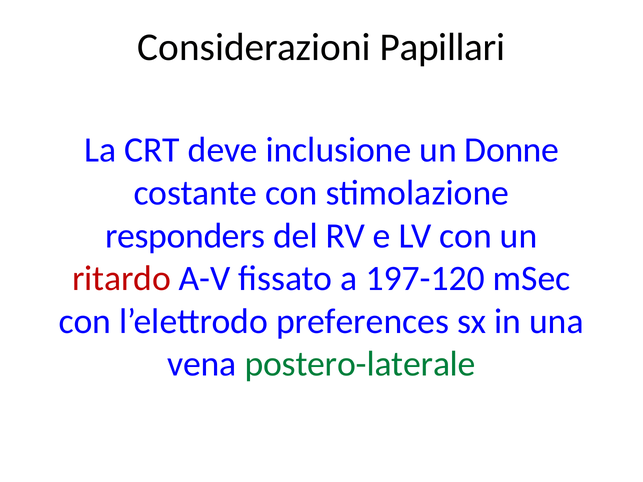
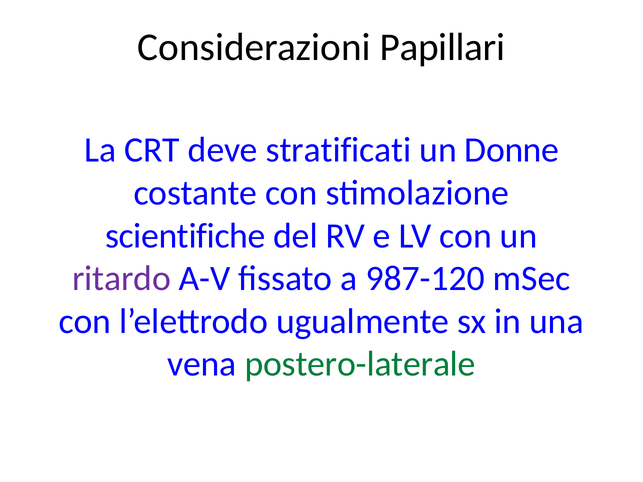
inclusione: inclusione -> stratificati (339, 150)
responders: responders -> scientifiche (185, 236)
ritardo colour: red -> purple (121, 279)
197-120: 197-120 -> 987-120 (425, 279)
preferences: preferences -> ugualmente (363, 322)
